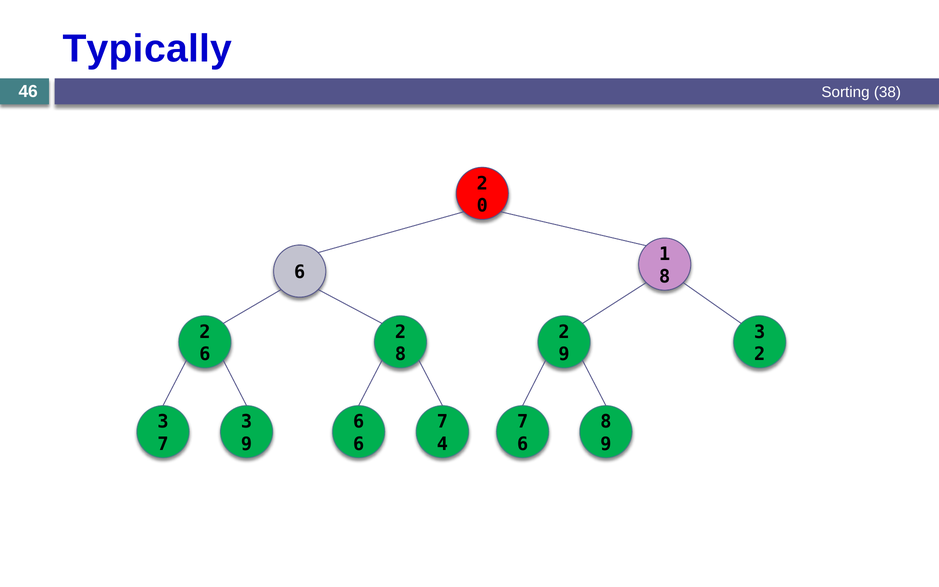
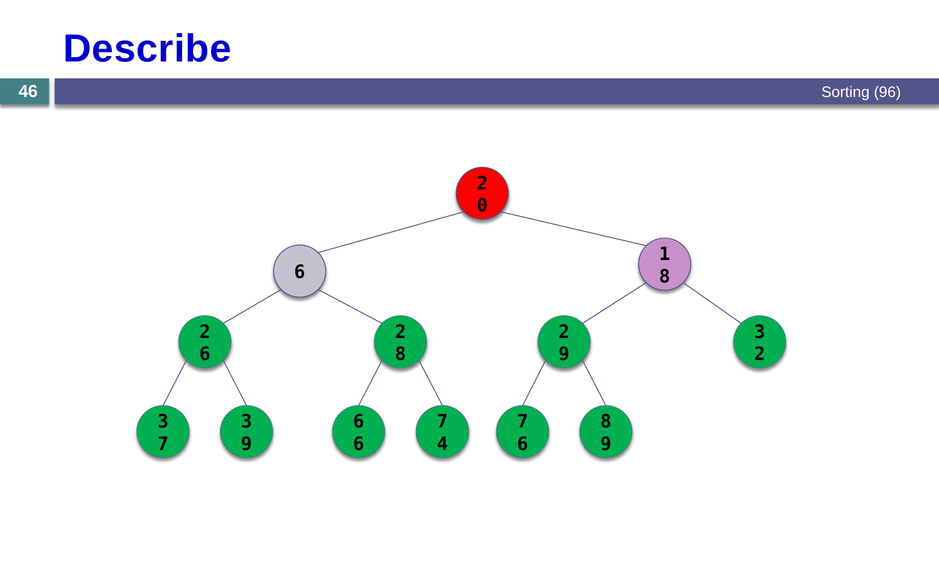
Typically: Typically -> Describe (147, 49)
38: 38 -> 96 (887, 92)
